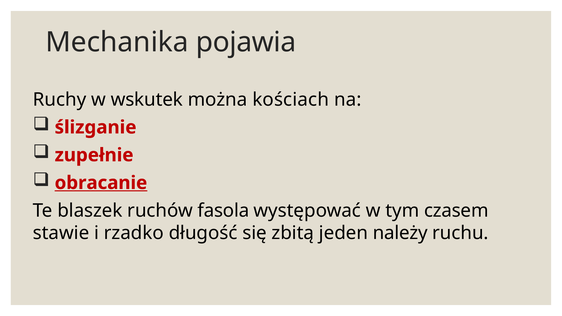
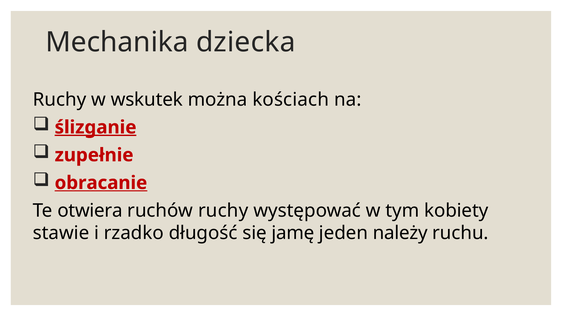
pojawia: pojawia -> dziecka (246, 42)
ślizganie underline: none -> present (96, 127)
blaszek: blaszek -> otwiera (90, 211)
ruchów fasola: fasola -> ruchy (223, 211)
czasem: czasem -> kobiety (456, 211)
zbitą: zbitą -> jamę (293, 233)
